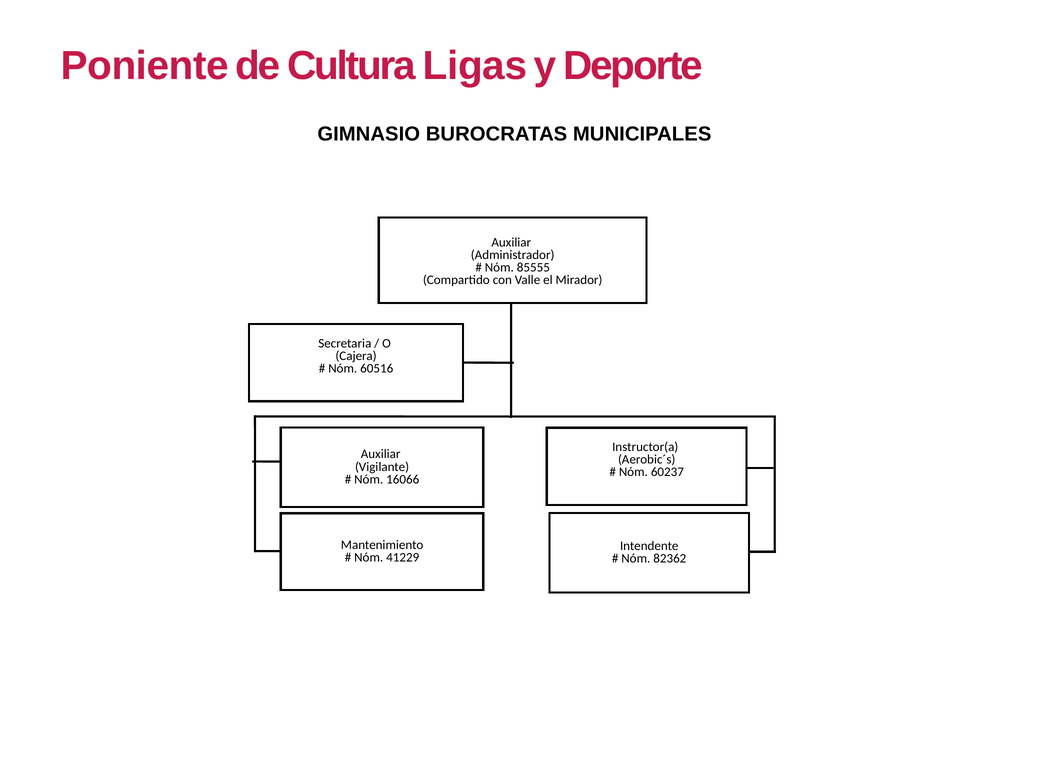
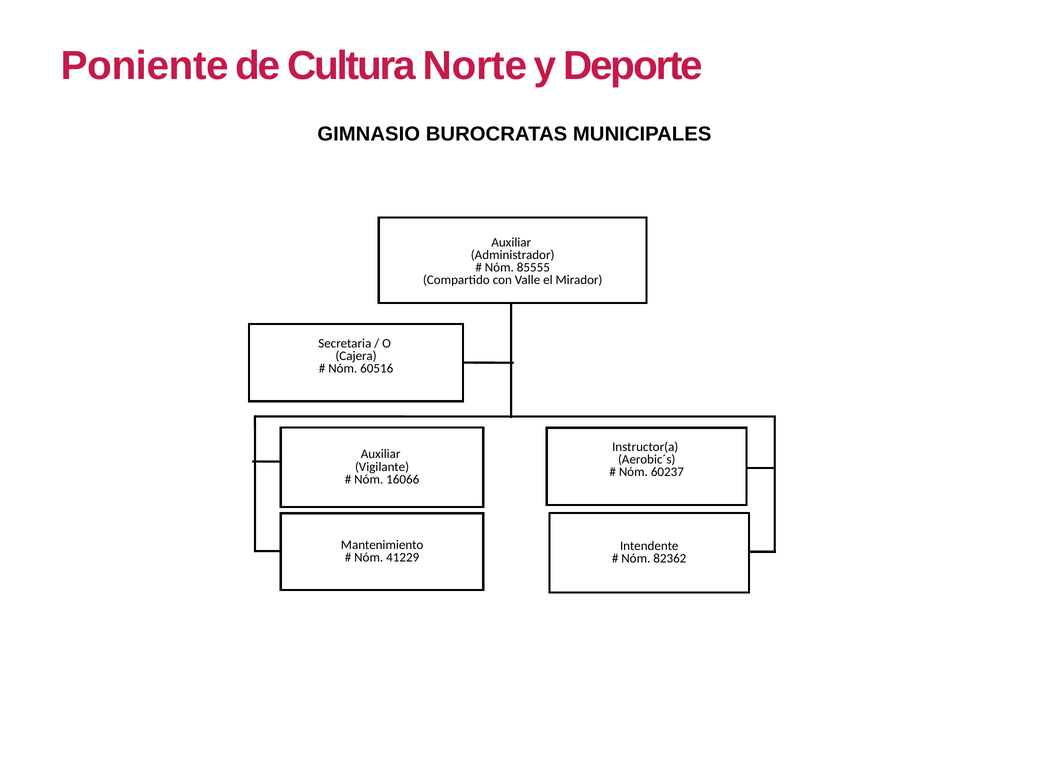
Ligas: Ligas -> Norte (475, 66)
